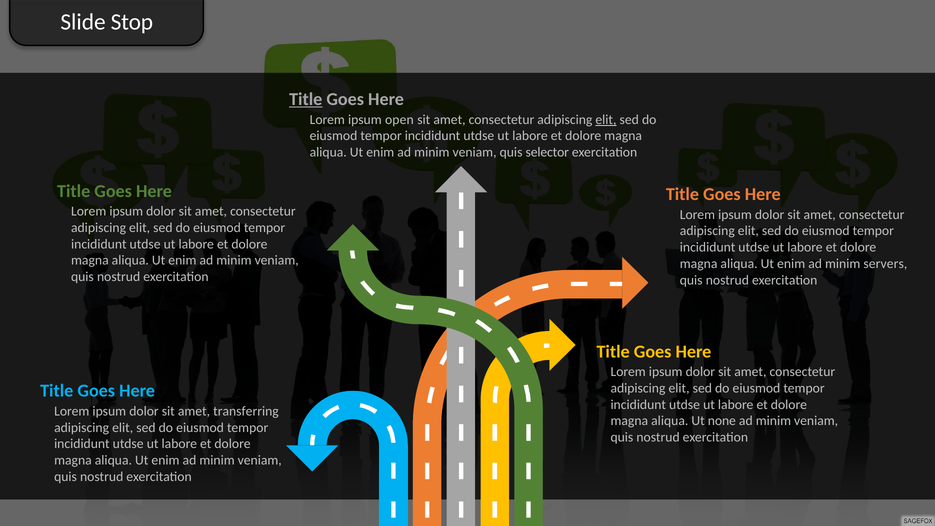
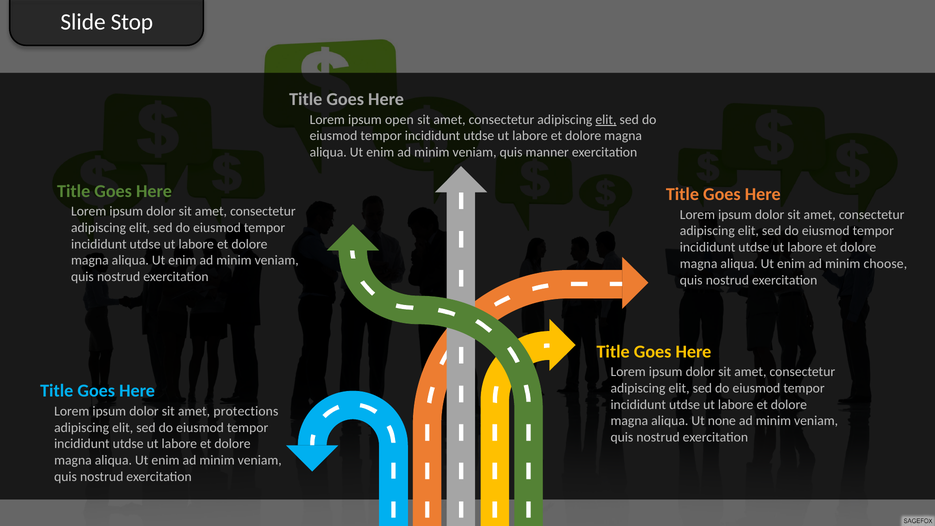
Title underline: present -> none (306, 99)
selector: selector -> manner (547, 152)
servers: servers -> choose (885, 264)
transferring: transferring -> protections (246, 411)
